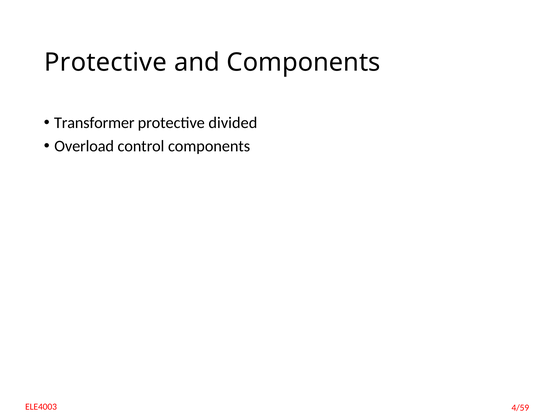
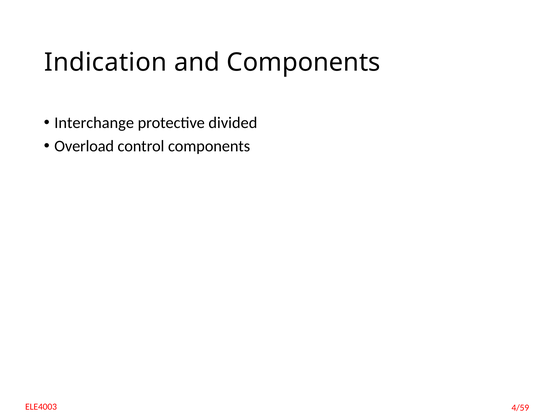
Protective: Protective -> Indication (106, 62)
Transformer: Transformer -> Interchange (94, 123)
